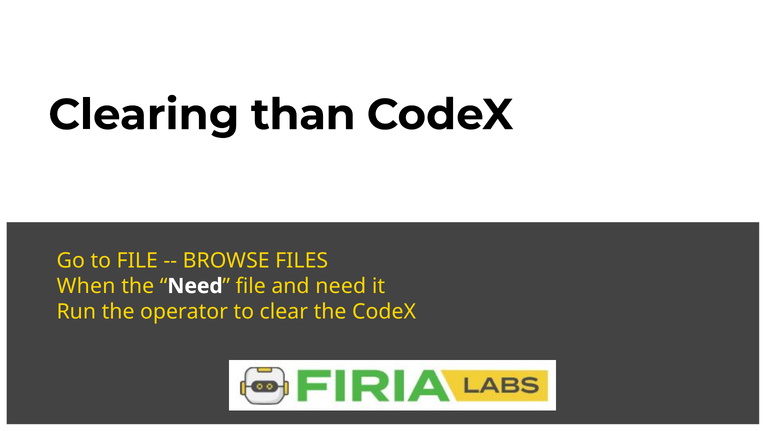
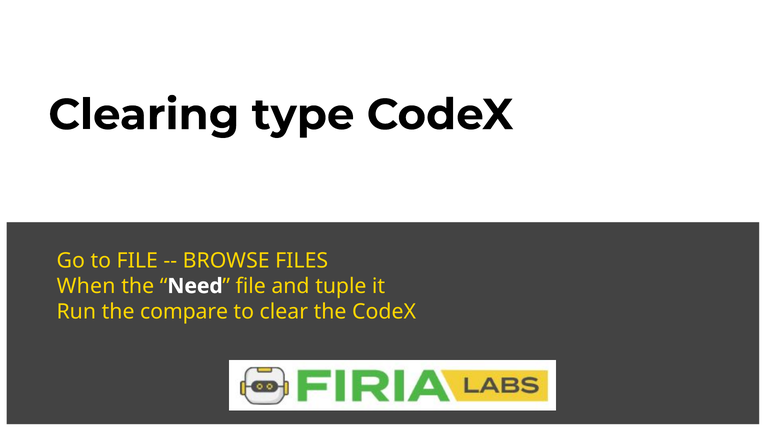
than: than -> type (303, 115)
and need: need -> tuple (341, 286)
operator: operator -> compare (184, 312)
